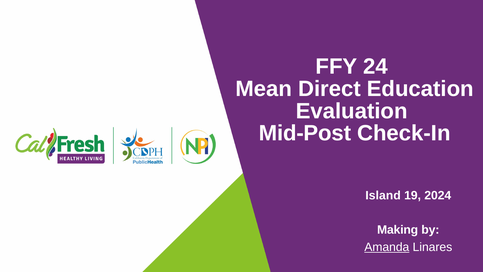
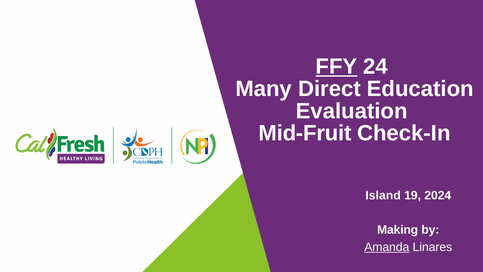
FFY underline: none -> present (336, 66)
Mean: Mean -> Many (264, 89)
Mid-Post: Mid-Post -> Mid-Fruit (305, 133)
